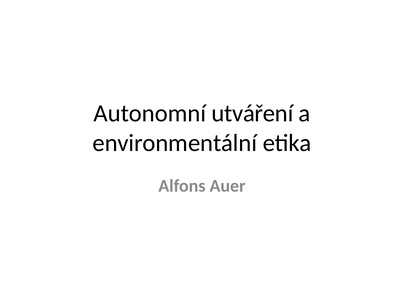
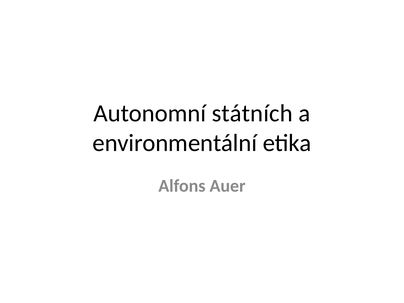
utváření: utváření -> státních (252, 114)
